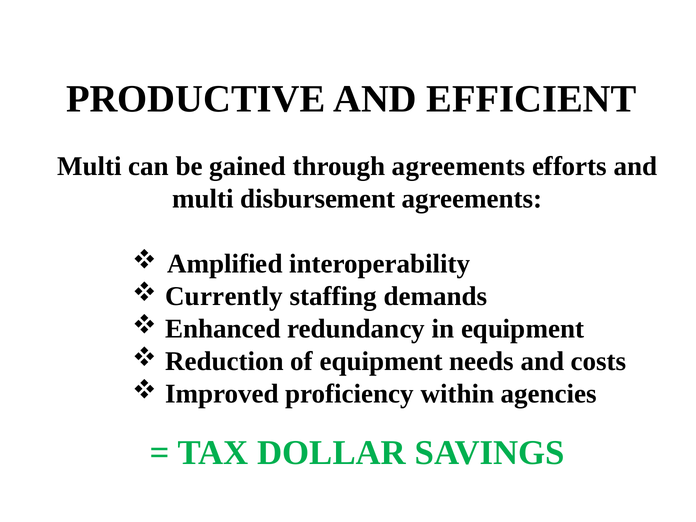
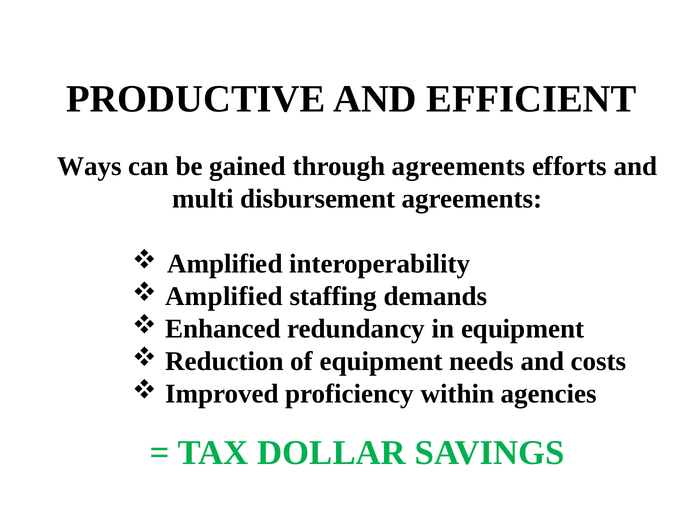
Multi: Multi -> Ways (89, 167)
Currently: Currently -> Amplified (224, 297)
